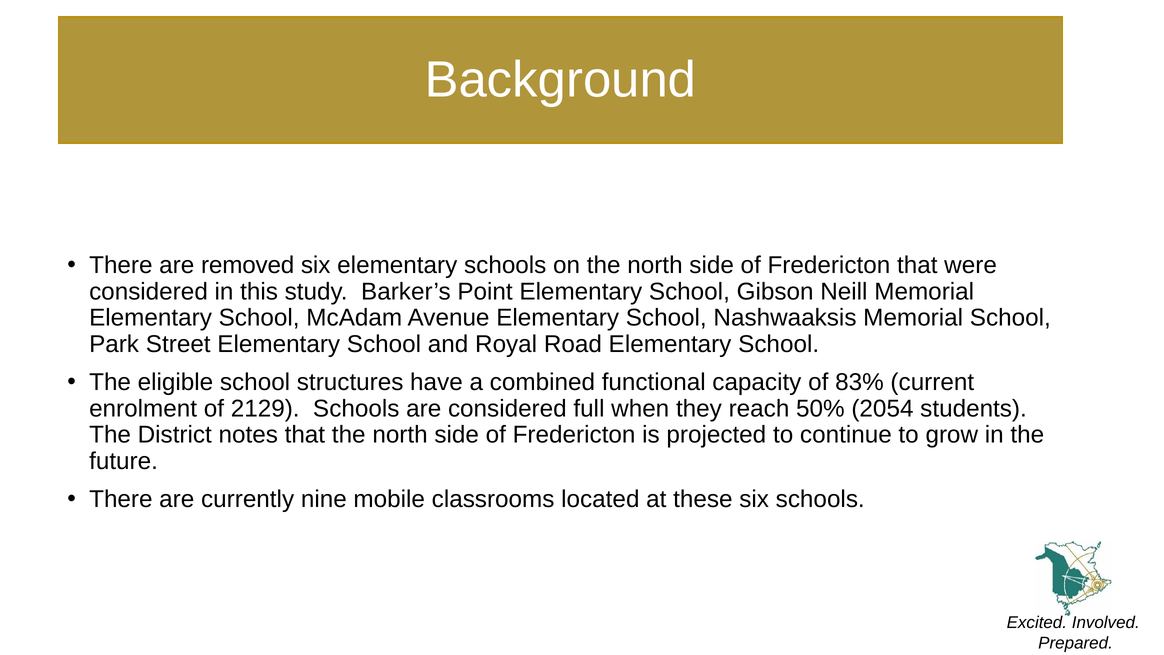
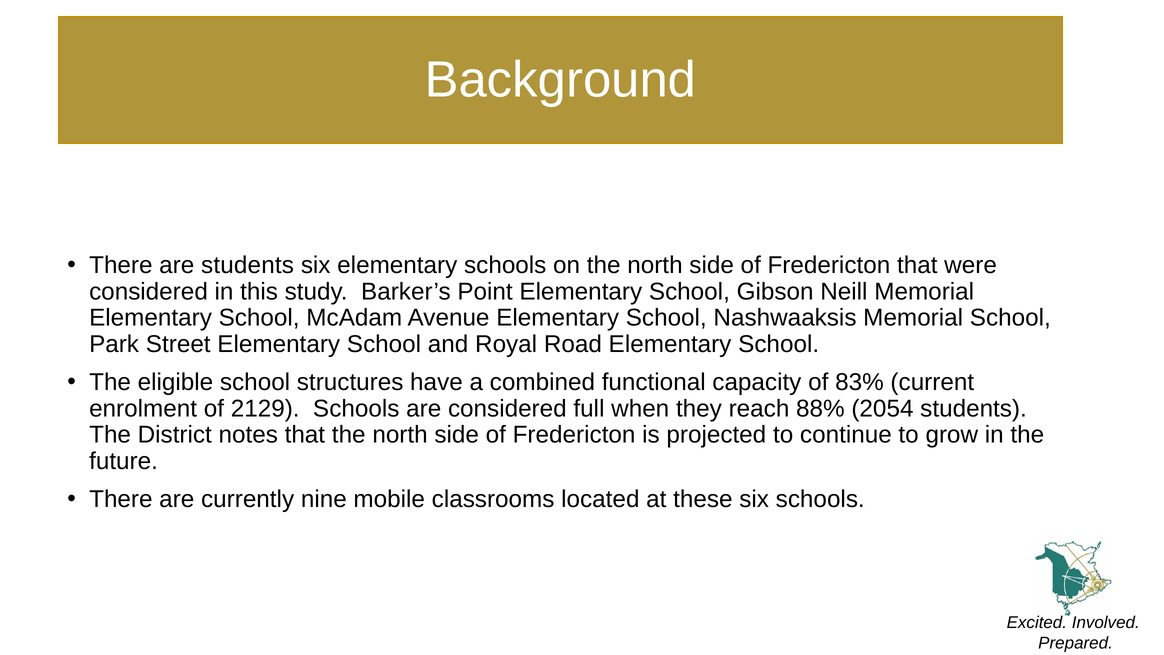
are removed: removed -> students (248, 265)
50%: 50% -> 88% (820, 408)
